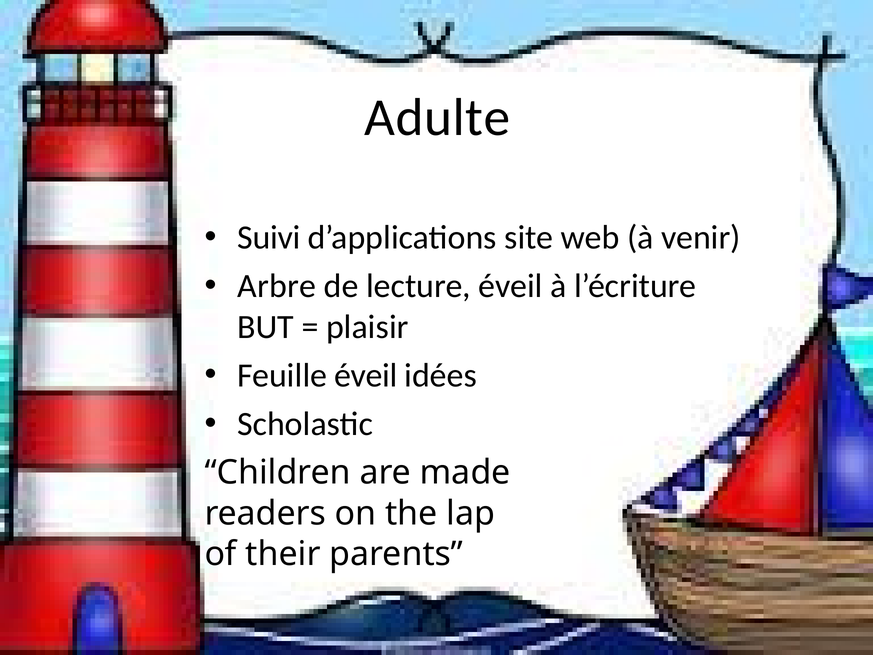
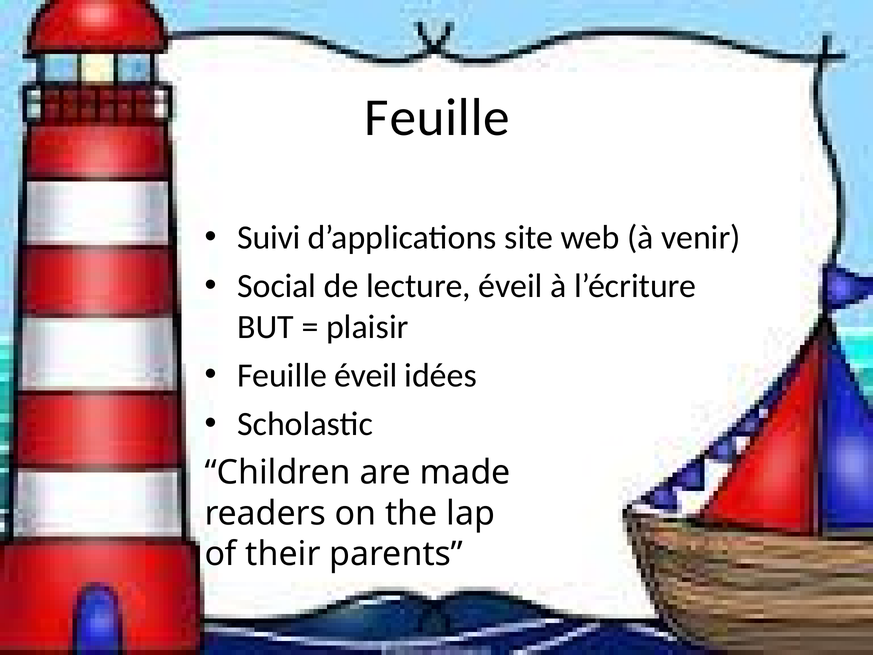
Adulte: Adulte -> Feuille (437, 118)
Arbre: Arbre -> Social (277, 286)
